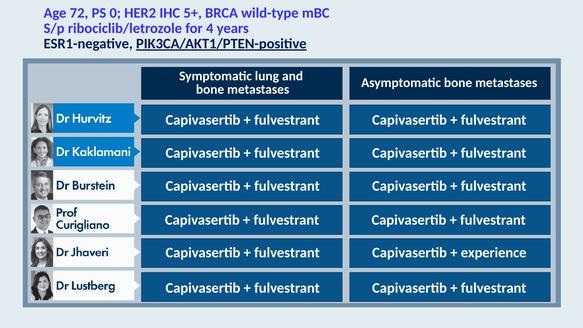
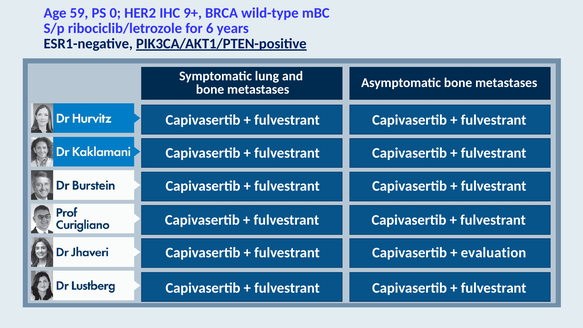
72: 72 -> 59 (79, 13)
5+: 5+ -> 9+ (193, 13)
4: 4 -> 6 (210, 28)
experience: experience -> evaluation (493, 253)
